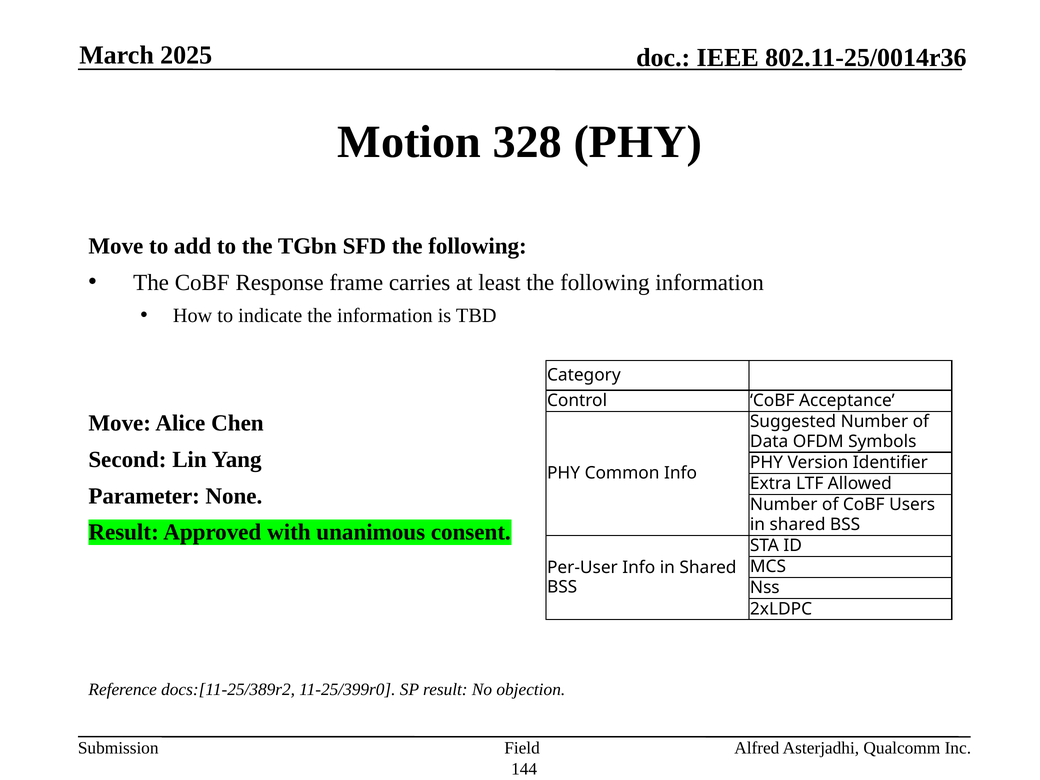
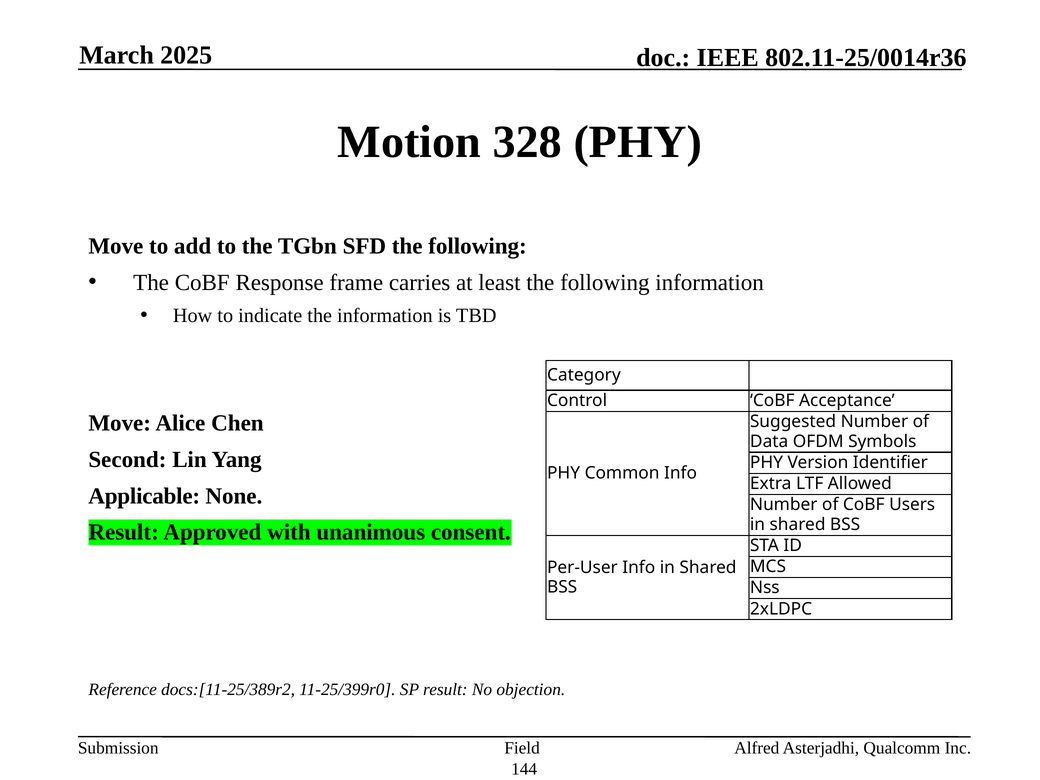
Parameter: Parameter -> Applicable (144, 496)
